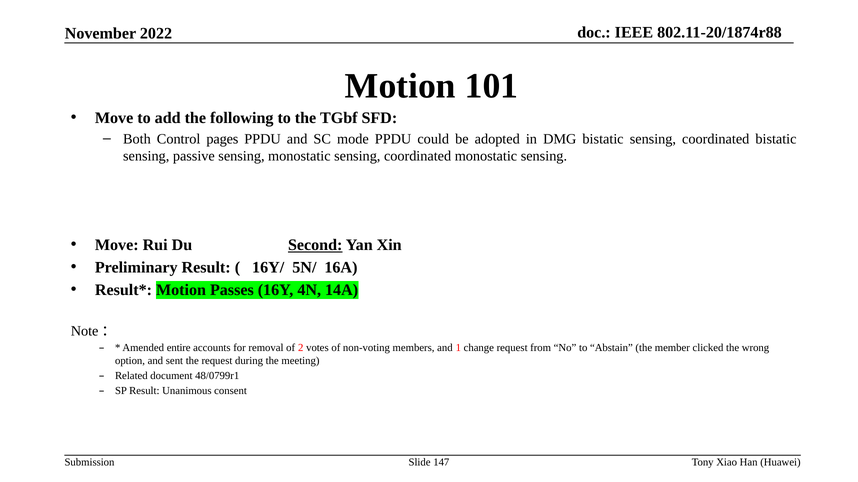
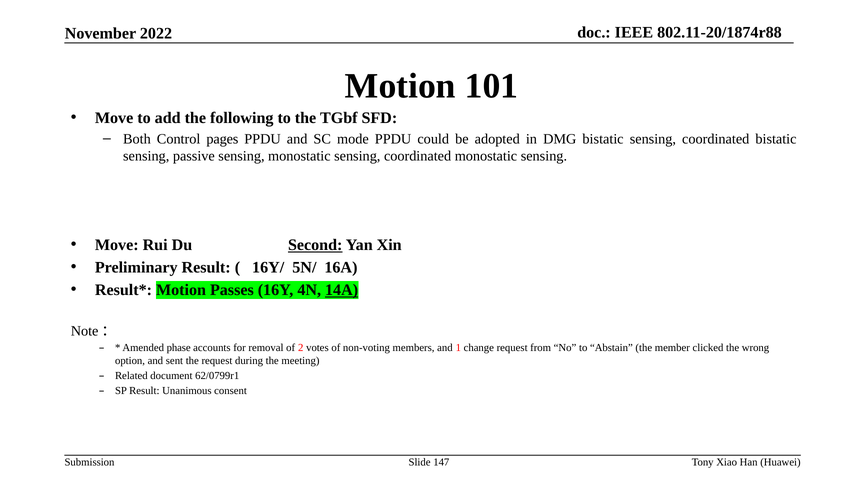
14A underline: none -> present (342, 290)
entire: entire -> phase (179, 348)
48/0799r1: 48/0799r1 -> 62/0799r1 (217, 376)
